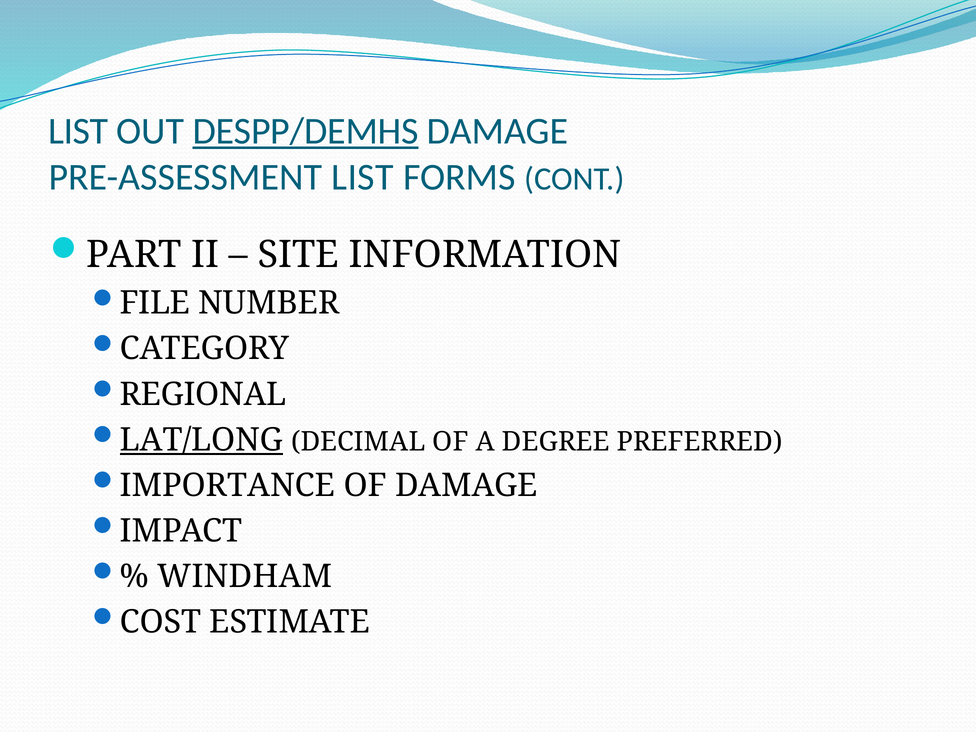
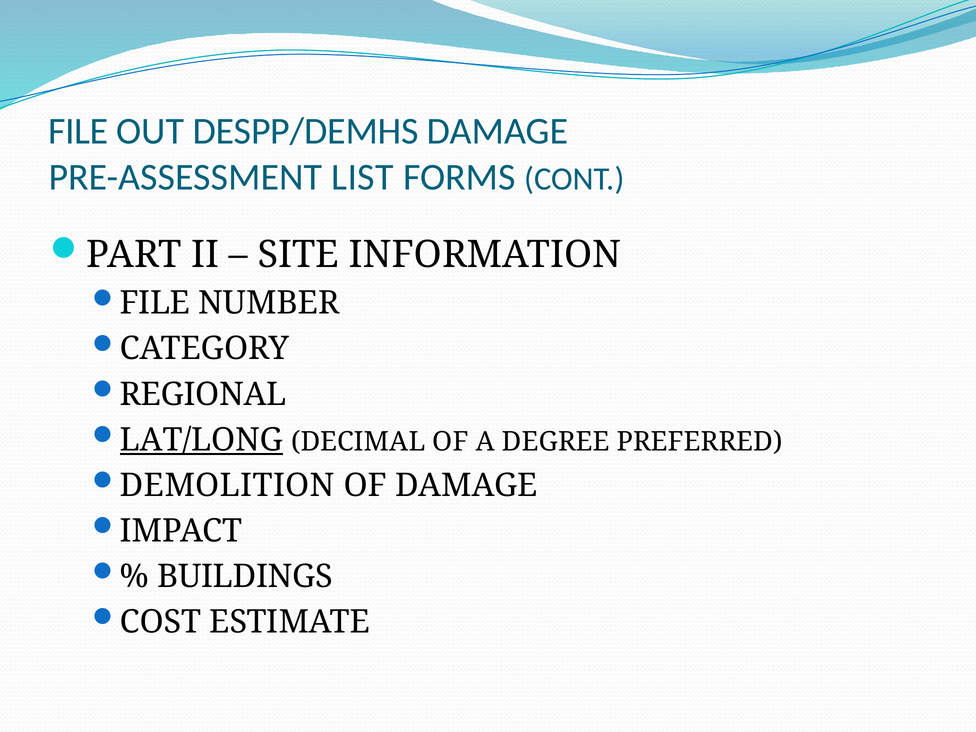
LIST: LIST -> FILE (78, 131)
DESPP/DEMHS underline: present -> none (306, 131)
IMPORTANCE: IMPORTANCE -> DEMOLITION (227, 485)
WINDHAM: WINDHAM -> BUILDINGS (245, 576)
